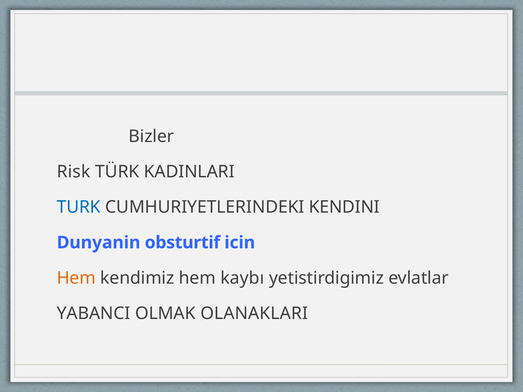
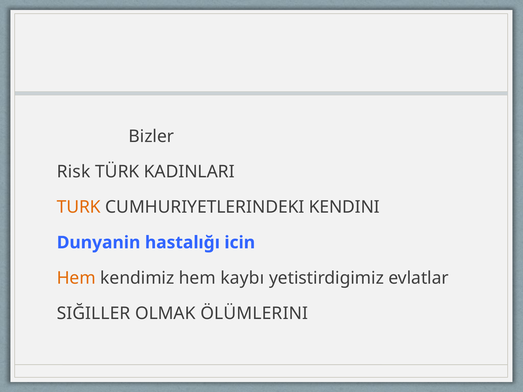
TURK colour: blue -> orange (79, 207)
obsturtif: obsturtif -> hastalığı (182, 243)
YABANCI: YABANCI -> SIĞILLER (94, 314)
OLANAKLARI: OLANAKLARI -> ÖLÜMLERINI (254, 314)
